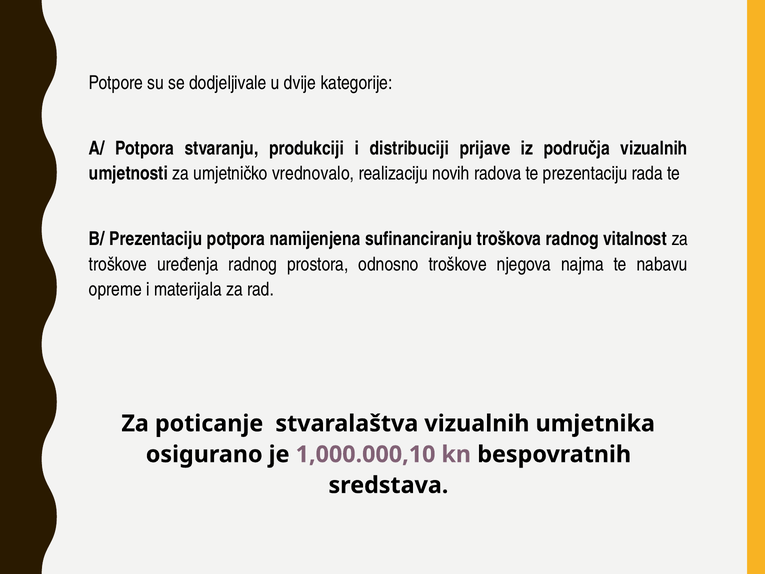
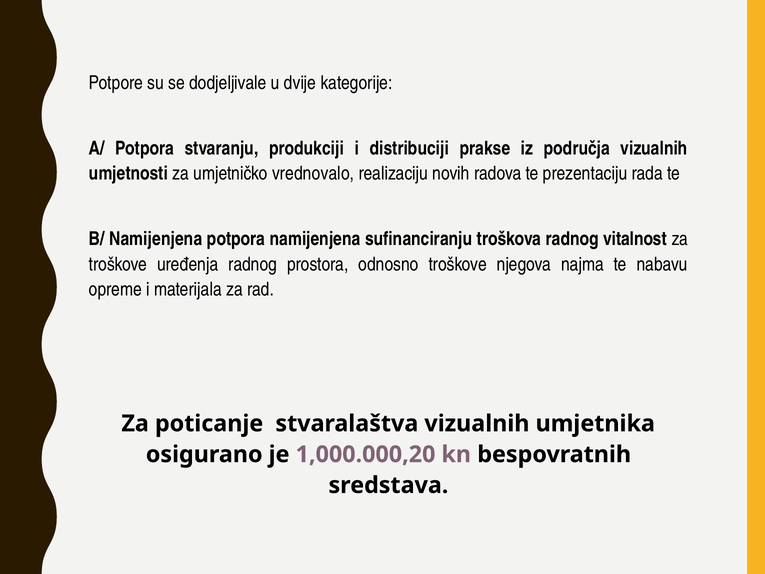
prijave: prijave -> prakse (485, 148)
B/ Prezentaciju: Prezentaciju -> Namijenjena (156, 239)
1,000.000,10: 1,000.000,10 -> 1,000.000,20 (366, 454)
